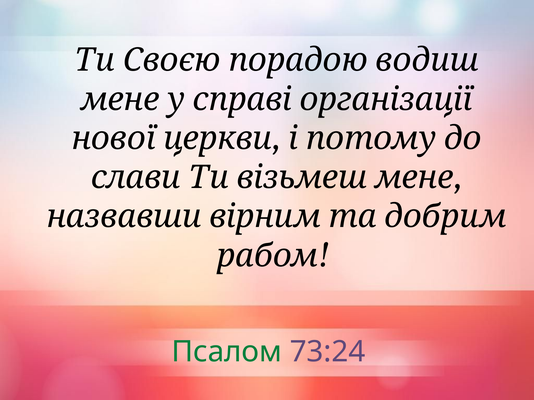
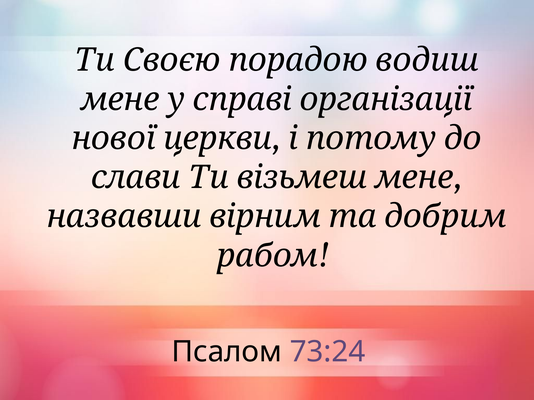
Псалом colour: green -> black (227, 352)
